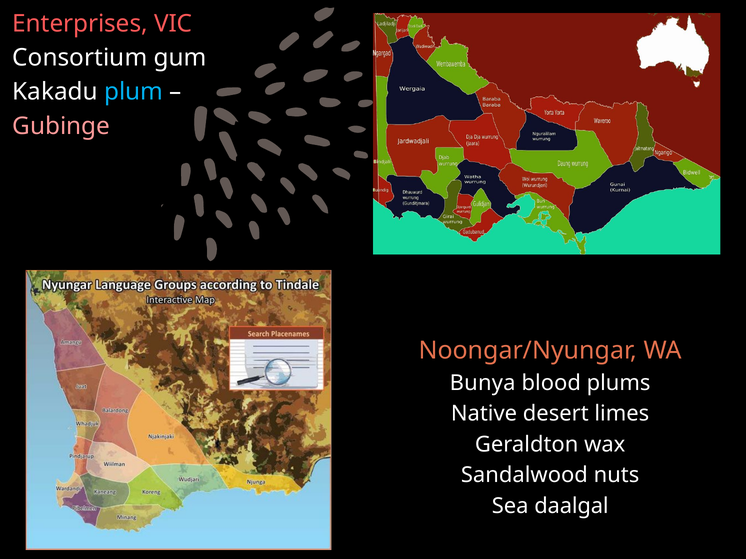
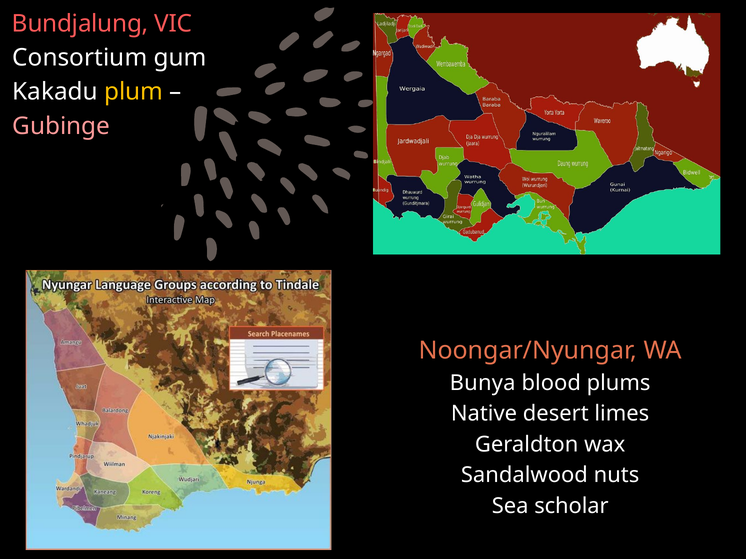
Enterprises: Enterprises -> Bundjalung (80, 24)
plum colour: light blue -> yellow (134, 92)
daalgal: daalgal -> scholar (571, 506)
